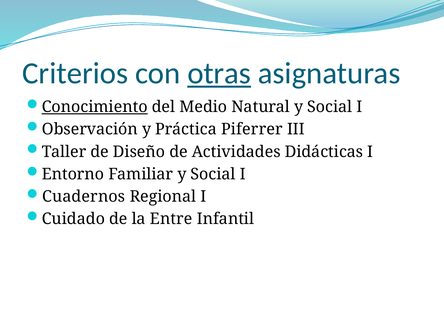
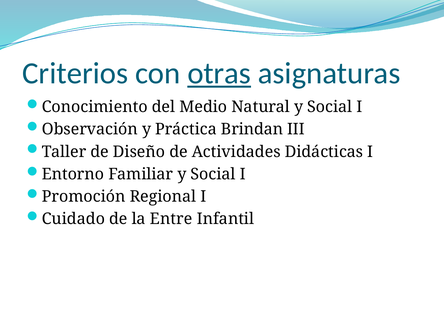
Conocimiento underline: present -> none (95, 107)
Piferrer: Piferrer -> Brindan (252, 129)
Cuadernos: Cuadernos -> Promoción (84, 197)
